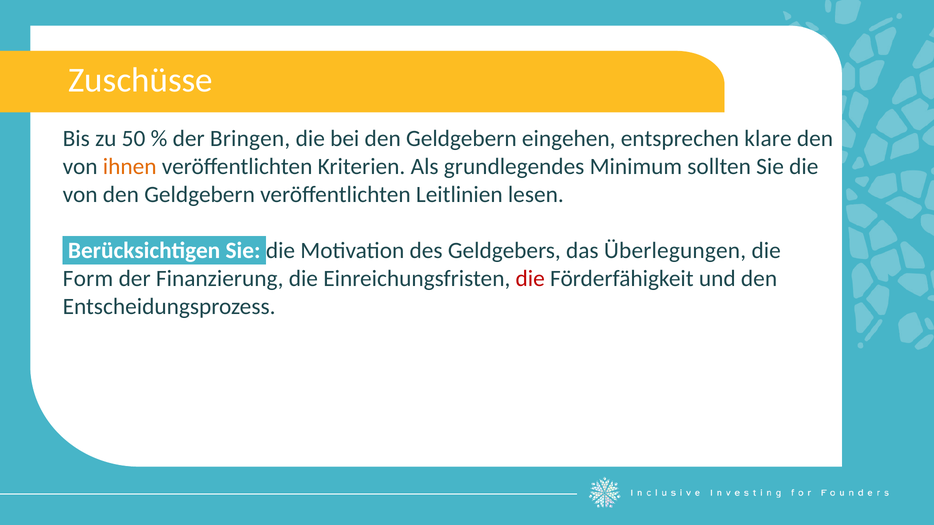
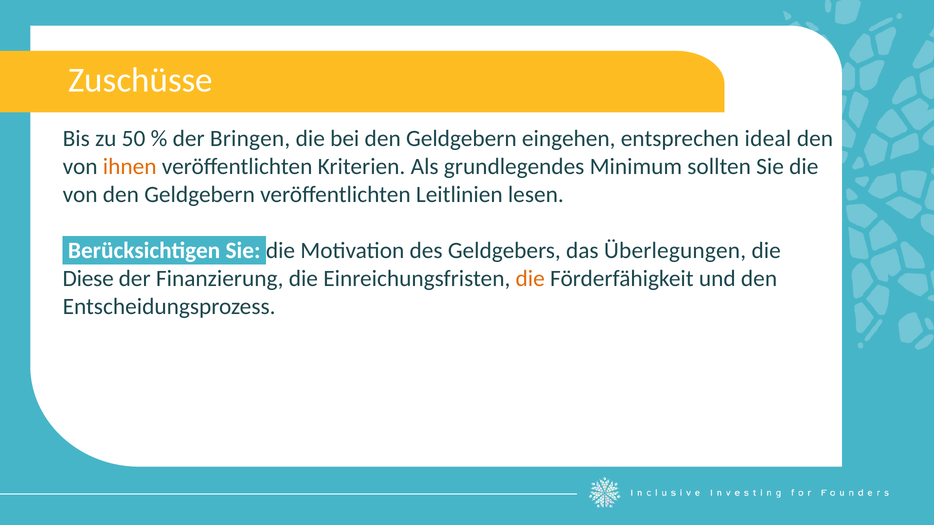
klare: klare -> ideal (768, 139)
Form: Form -> Diese (88, 279)
die colour: red -> orange (530, 279)
